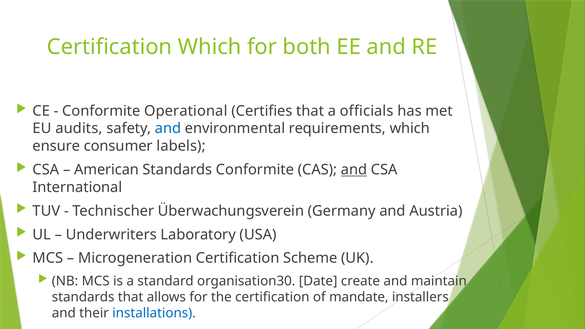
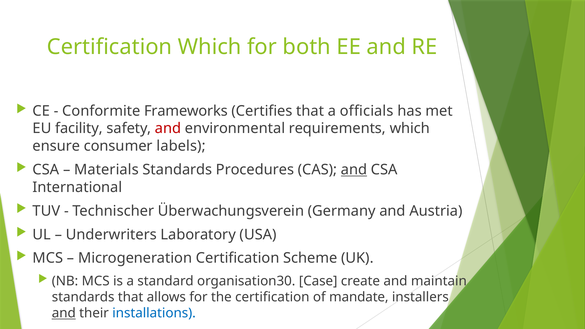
Operational: Operational -> Frameworks (186, 111)
audits: audits -> facility (79, 129)
and colour: blue -> red (168, 129)
American: American -> Materials (106, 170)
Standards Conformite: Conformite -> Procedures (255, 170)
Date: Date -> Case (318, 281)
and underline: none -> present (64, 313)
